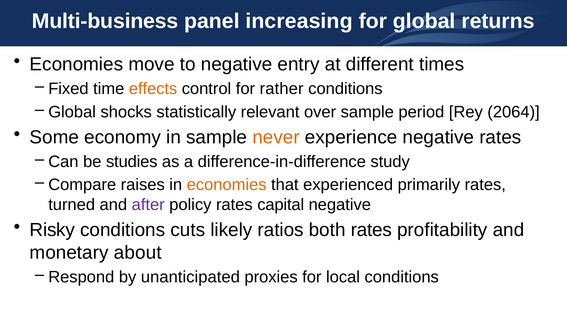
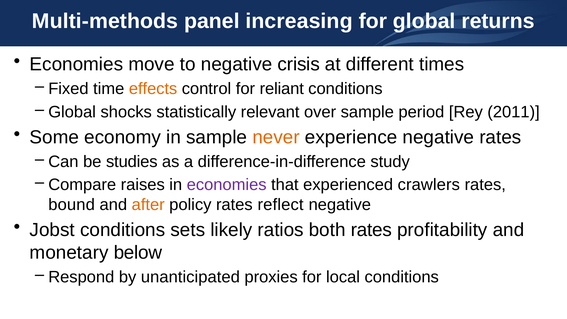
Multi-business: Multi-business -> Multi-methods (105, 21)
entry: entry -> crisis (299, 64)
rather: rather -> reliant (282, 89)
2064: 2064 -> 2011 (514, 112)
economies colour: orange -> purple (227, 185)
primarily: primarily -> crawlers (429, 185)
turned: turned -> bound (72, 205)
after colour: purple -> orange (148, 205)
capital: capital -> reflect (281, 205)
Risky: Risky -> Jobst (52, 230)
cuts: cuts -> sets (188, 230)
about: about -> below (138, 253)
